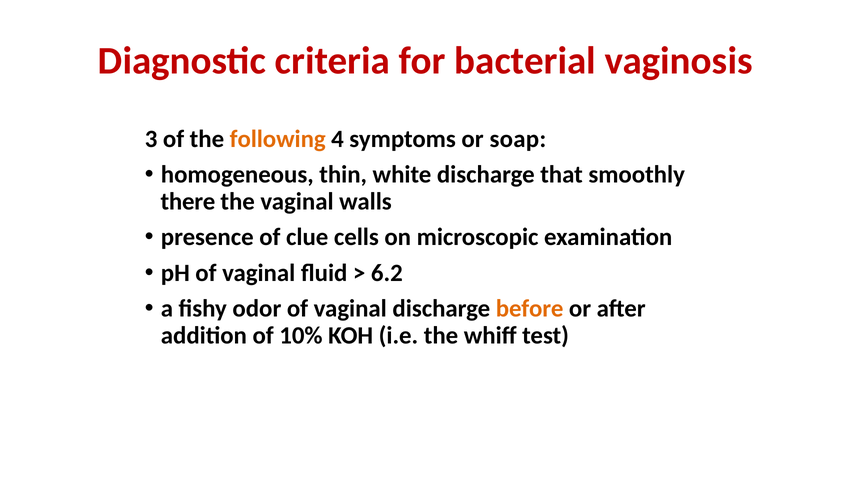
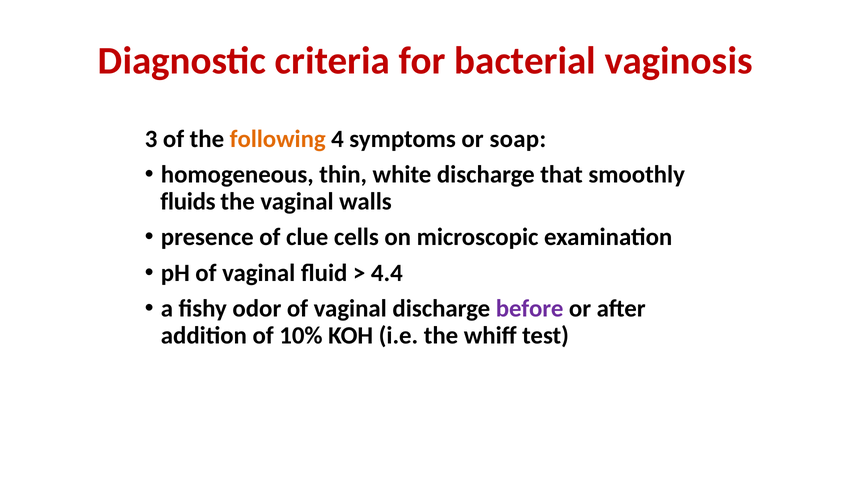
there: there -> fluids (188, 202)
6.2: 6.2 -> 4.4 (387, 273)
before colour: orange -> purple (530, 309)
